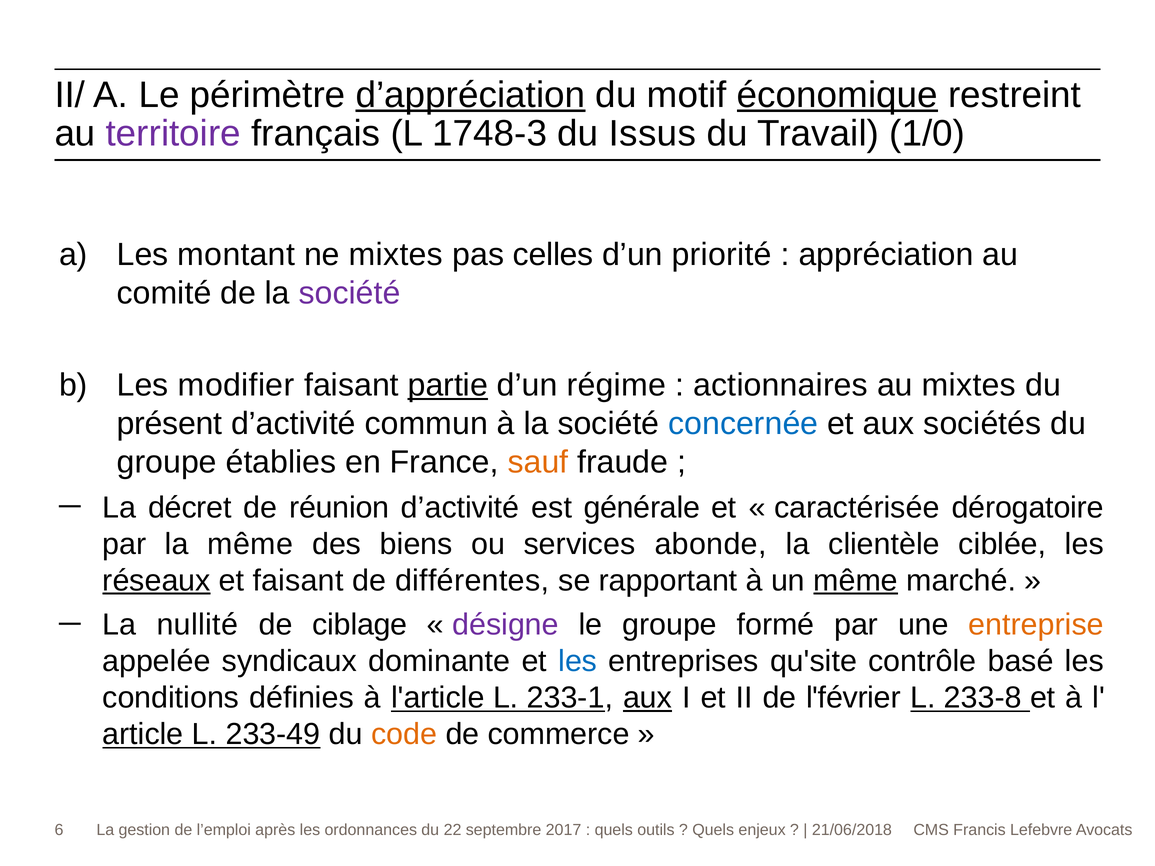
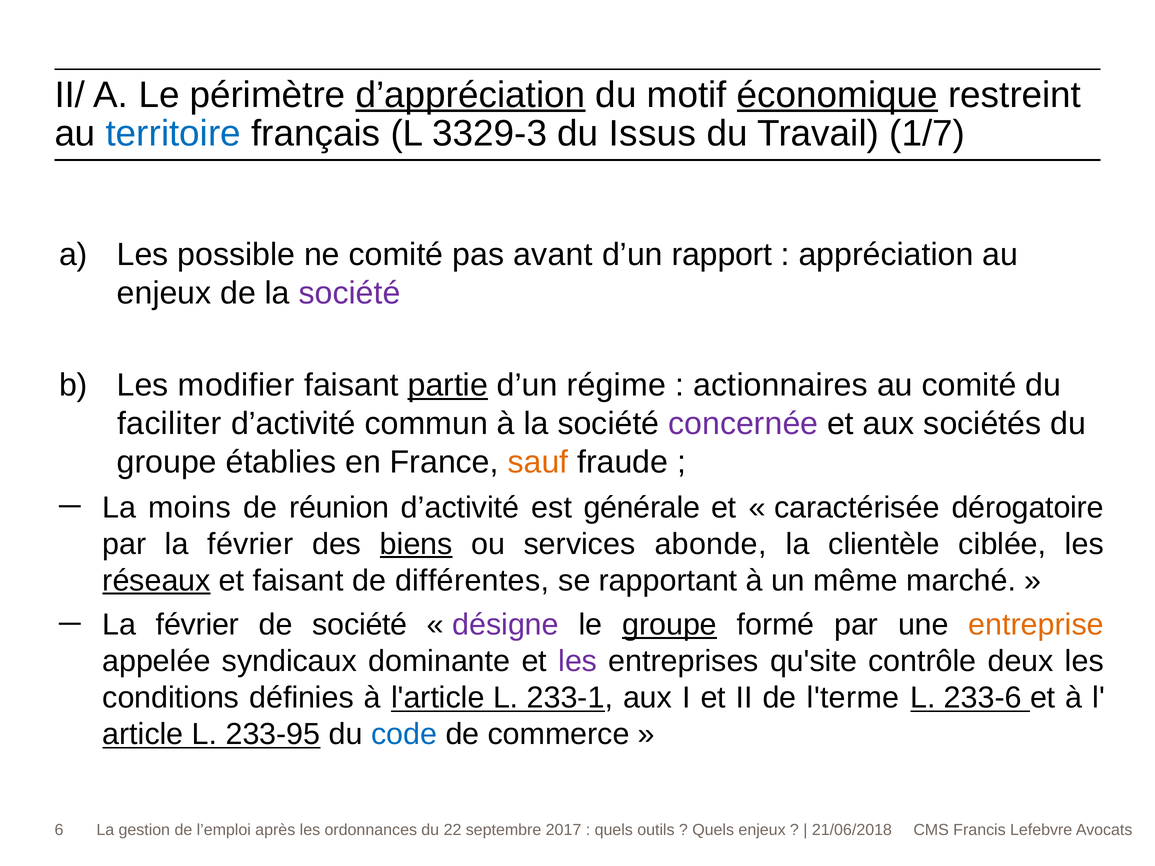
territoire colour: purple -> blue (173, 134)
1748-3: 1748-3 -> 3329-3 (490, 134)
1/0: 1/0 -> 1/7 (927, 134)
montant: montant -> possible (236, 255)
ne mixtes: mixtes -> comité (396, 255)
celles: celles -> avant (553, 255)
priorité: priorité -> rapport (722, 255)
comité: comité -> enjeux (164, 293)
au mixtes: mixtes -> comité (969, 385)
présent: présent -> faciliter (169, 424)
concernée colour: blue -> purple (743, 424)
décret: décret -> moins (190, 508)
par la même: même -> février (250, 544)
biens underline: none -> present (416, 544)
même underline: present -> none (856, 581)
nullité: nullité -> février (198, 625)
de ciblage: ciblage -> société (360, 625)
groupe underline: none -> present (670, 625)
les colour: blue -> purple (578, 662)
basé: basé -> deux (1021, 662)
aux underline: present -> none (648, 698)
l'février: l'février -> l'terme (853, 698)
233-8: 233-8 -> 233-6 (983, 698)
233-49: 233-49 -> 233-95 (273, 735)
code colour: orange -> blue (404, 735)
